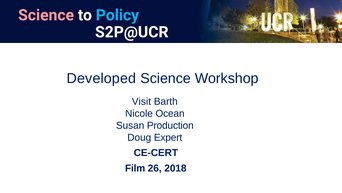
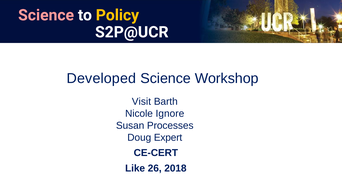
Policy colour: light blue -> yellow (117, 15)
Ocean: Ocean -> Ignore (170, 113)
Production: Production -> Processes (170, 125)
Film: Film -> Like (135, 168)
